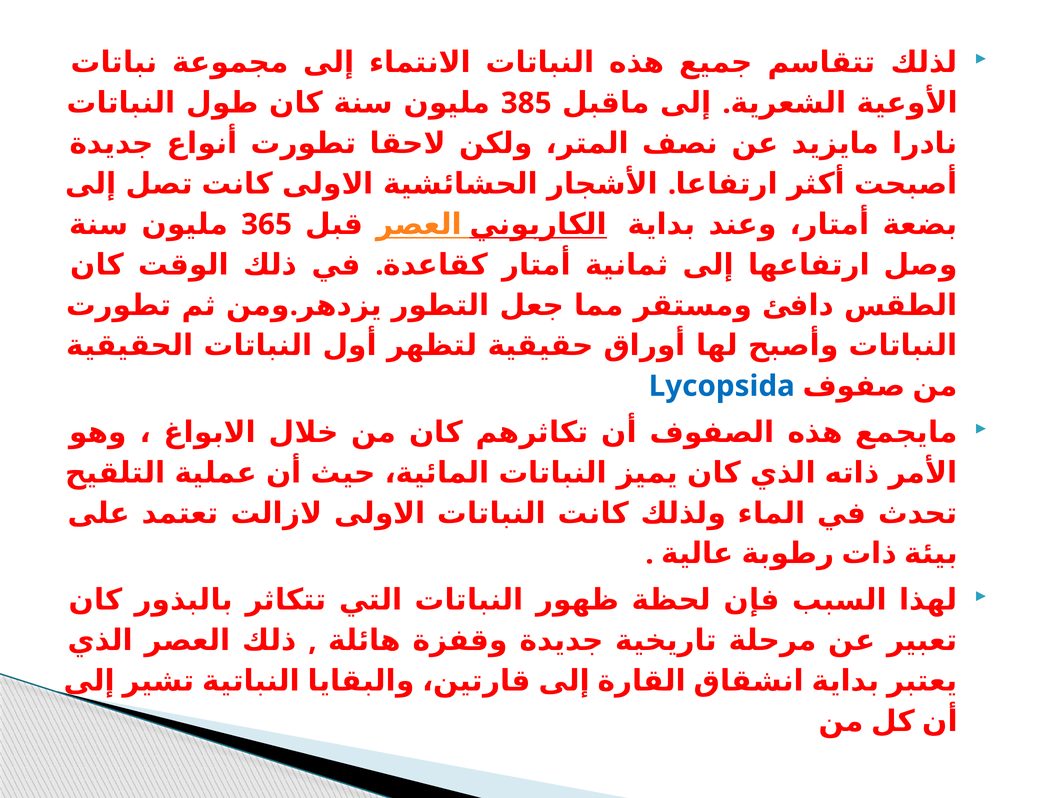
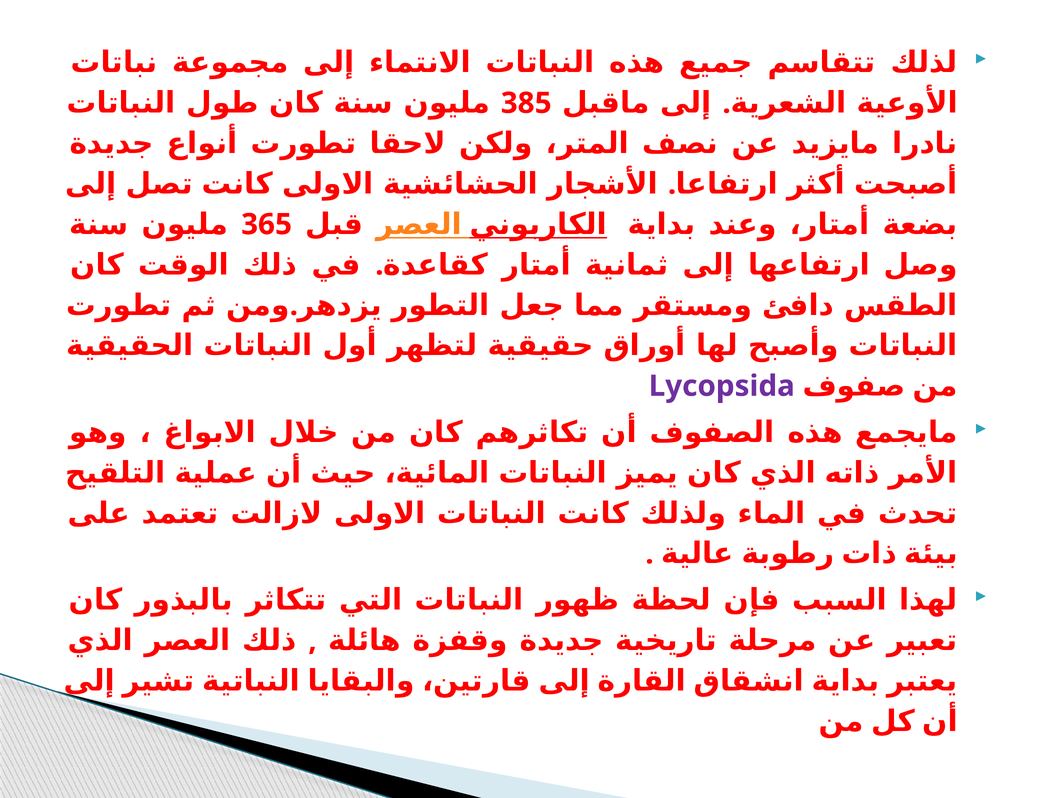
Lycopsida colour: blue -> purple (722, 386)
